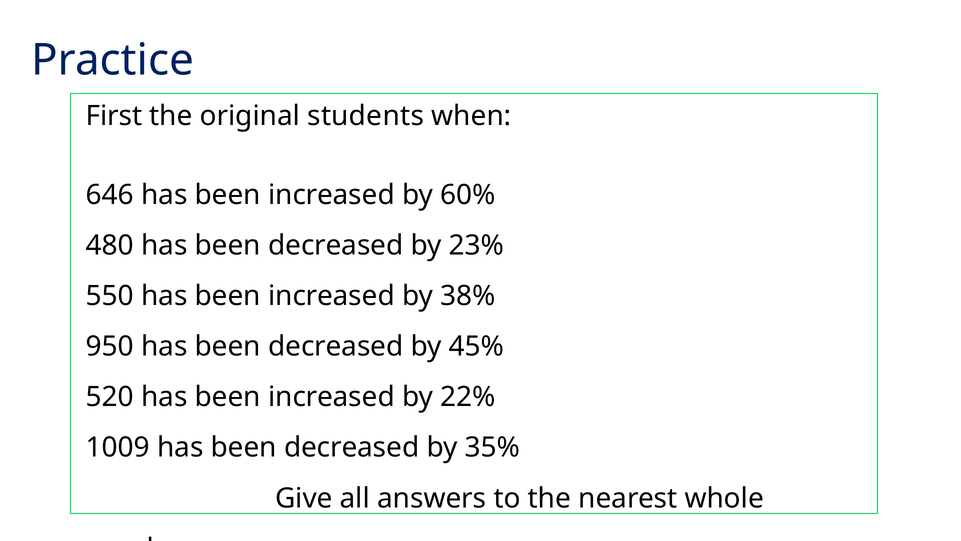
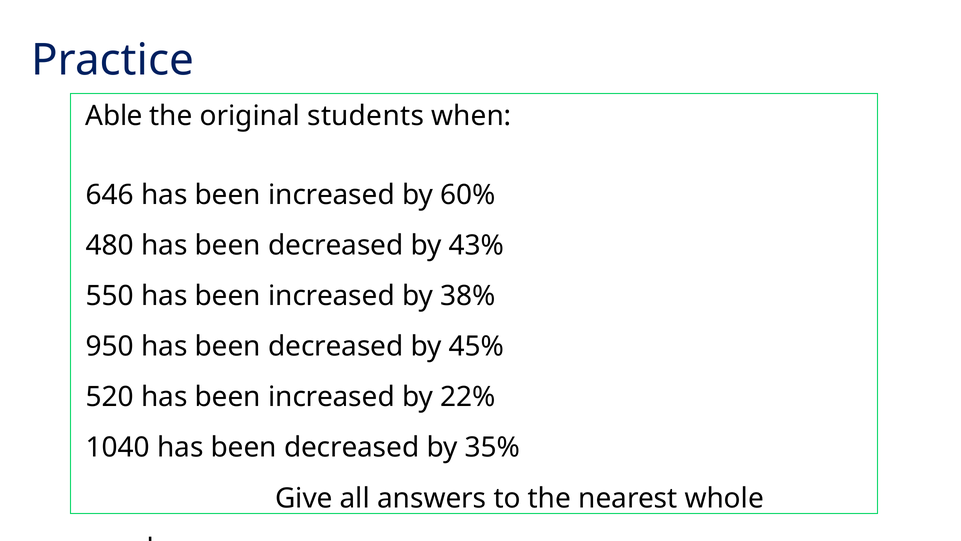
First: First -> Able (114, 116)
23%: 23% -> 43% (476, 245)
1009: 1009 -> 1040 (118, 447)
